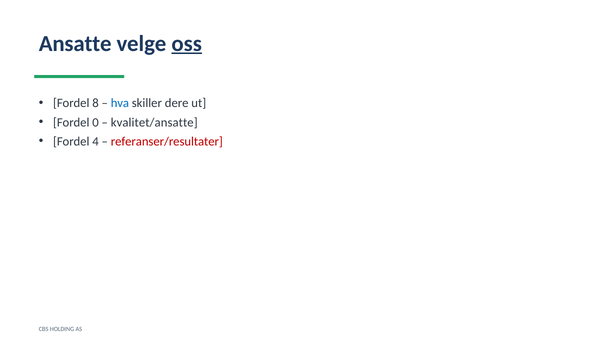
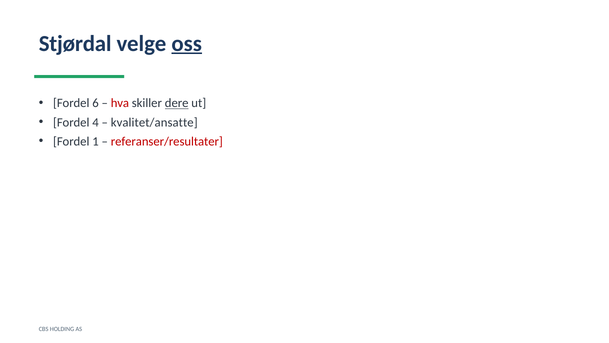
Ansatte: Ansatte -> Stjørdal (75, 43)
8: 8 -> 6 (95, 103)
hva colour: blue -> red (120, 103)
dere underline: none -> present (177, 103)
0: 0 -> 4 (95, 122)
4: 4 -> 1 (95, 141)
